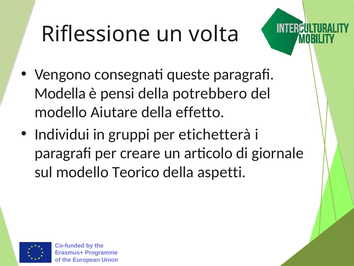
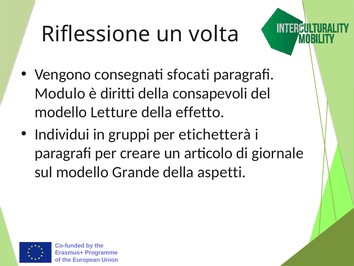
queste: queste -> sfocati (188, 74)
Modella: Modella -> Modulo (60, 93)
pensi: pensi -> diritti (118, 93)
potrebbero: potrebbero -> consapevoli (210, 93)
Aiutare: Aiutare -> Letture (114, 112)
Teorico: Teorico -> Grande (136, 172)
